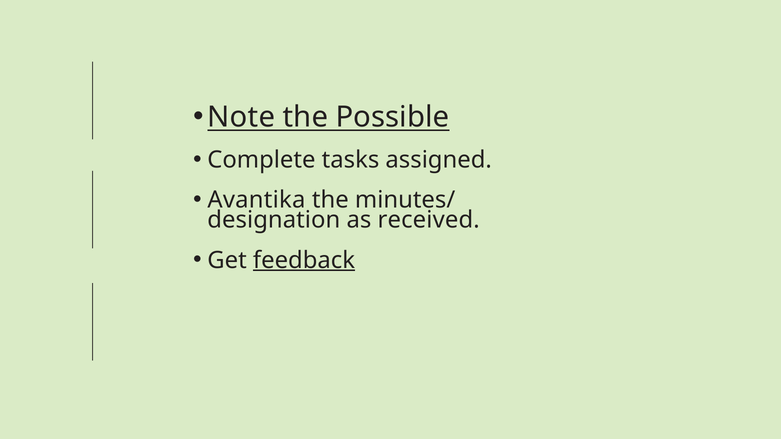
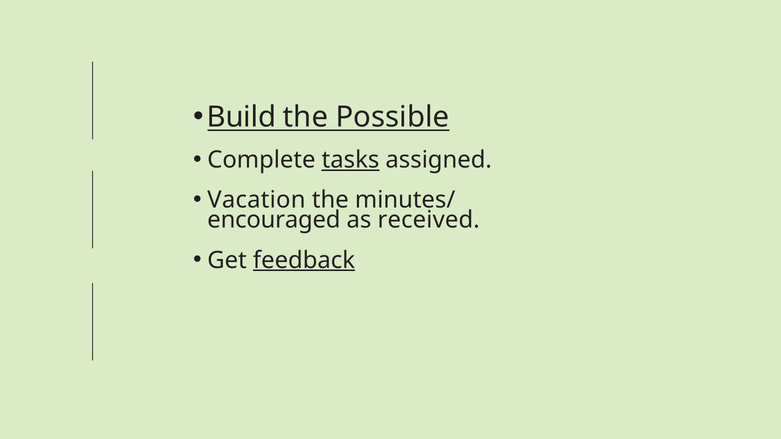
Note: Note -> Build (241, 117)
tasks underline: none -> present (351, 160)
Avantika: Avantika -> Vacation (256, 200)
designation: designation -> encouraged (274, 220)
